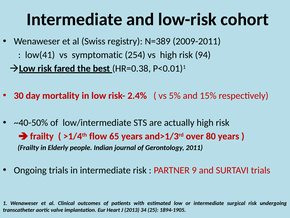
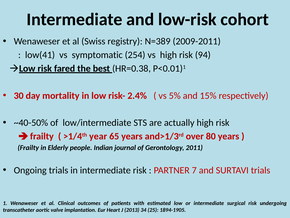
flow: flow -> year (98, 136)
9: 9 -> 7 (194, 170)
